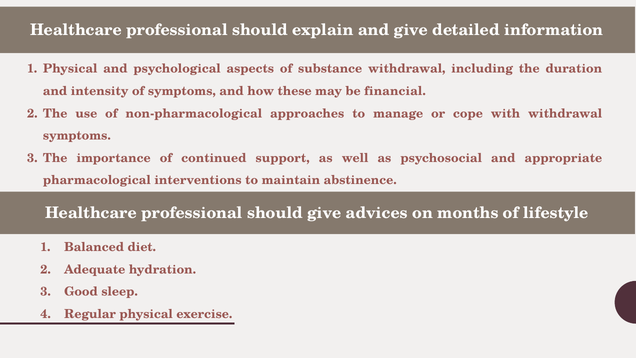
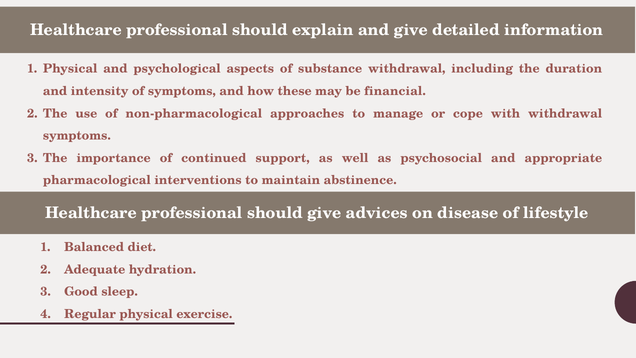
months: months -> disease (468, 213)
